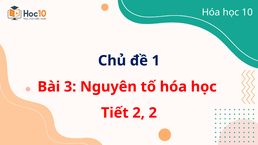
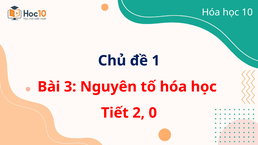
2 2: 2 -> 0 (153, 113)
